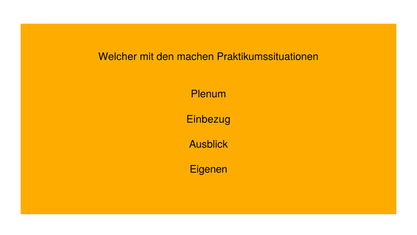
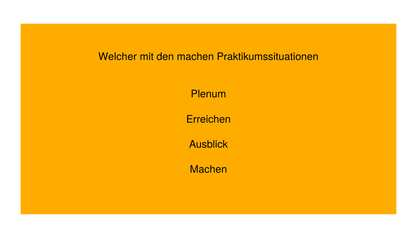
Einbezug: Einbezug -> Erreichen (208, 119)
Eigenen: Eigenen -> Machen (208, 169)
